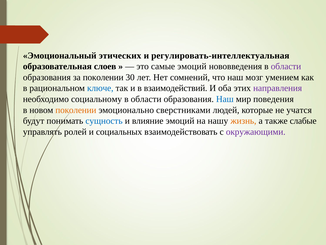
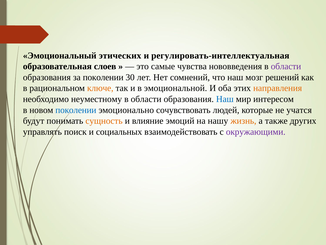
самые эмоций: эмоций -> чувства (192, 66)
умением: умением -> решений (282, 77)
ключе colour: blue -> orange (100, 88)
взаимодействий: взаимодействий -> эмоциональной (176, 88)
направления colour: purple -> orange (278, 88)
социальному: социальному -> неуместному (97, 99)
поведения: поведения -> интересом (274, 99)
поколении colour: orange -> blue (76, 110)
сверстниками: сверстниками -> сочувствовать (183, 110)
сущность colour: blue -> orange (104, 121)
слабые: слабые -> других (303, 121)
ролей: ролей -> поиск (75, 132)
